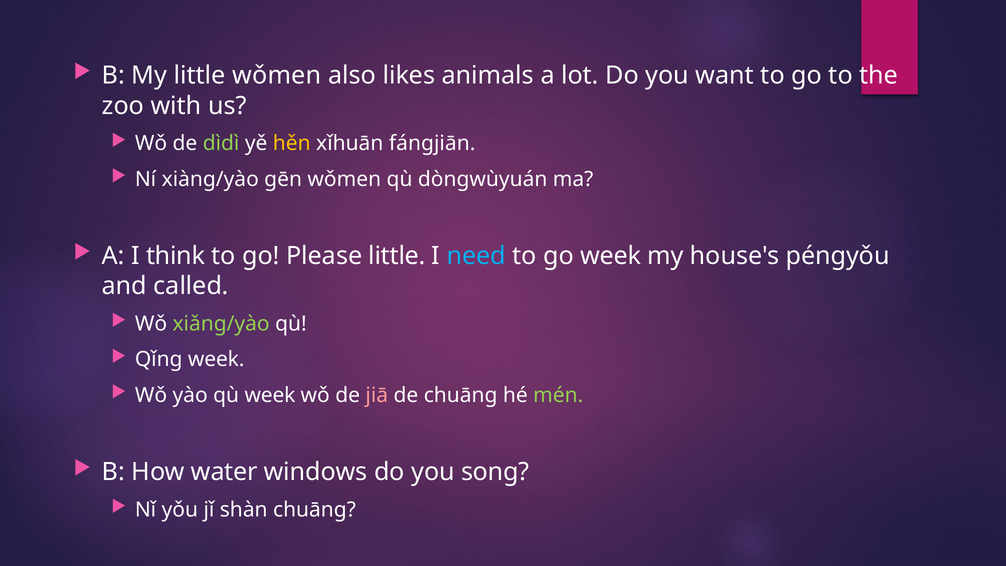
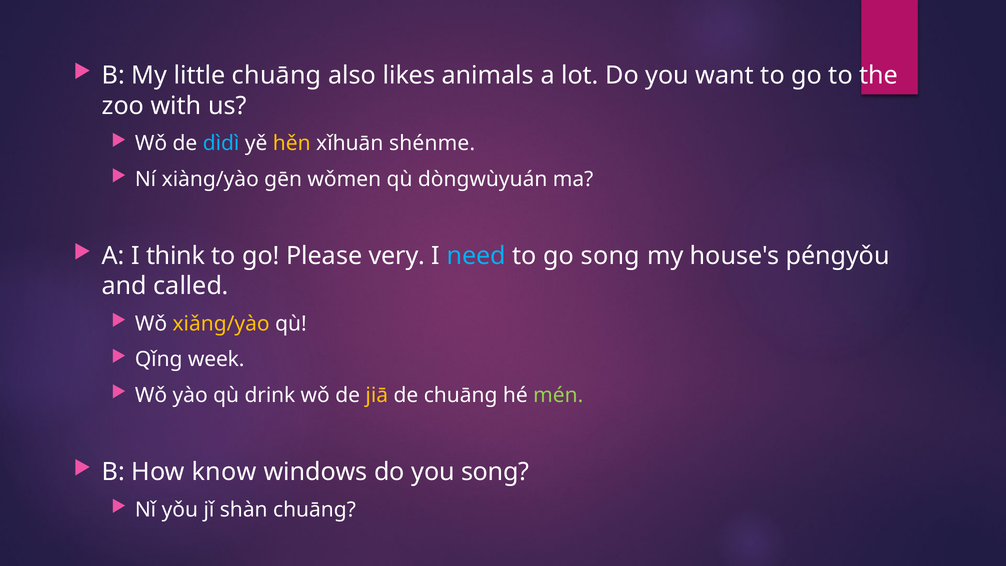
little wǒmen: wǒmen -> chuāng (277, 75)
dìdì colour: light green -> light blue (221, 144)
fángjiān: fángjiān -> shénme (432, 144)
Please little: little -> very (397, 256)
go week: week -> song (610, 256)
xiǎng/yào colour: light green -> yellow (221, 324)
qù week: week -> drink (270, 395)
jiā colour: pink -> yellow (377, 395)
water: water -> know (224, 472)
